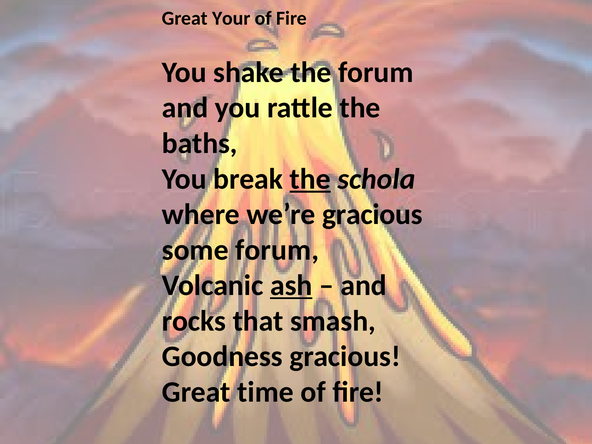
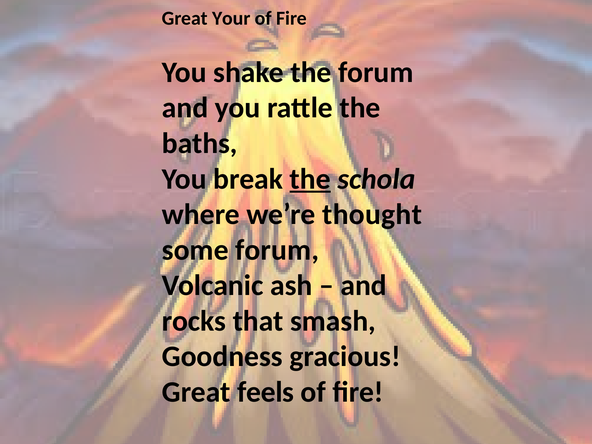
we’re gracious: gracious -> thought (372, 214)
ash underline: present -> none (291, 285)
time: time -> feels (266, 392)
